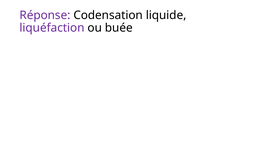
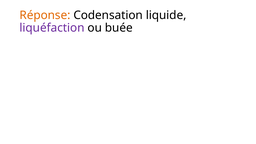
Réponse colour: purple -> orange (45, 15)
